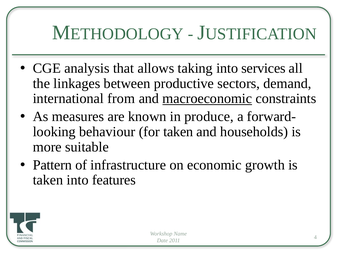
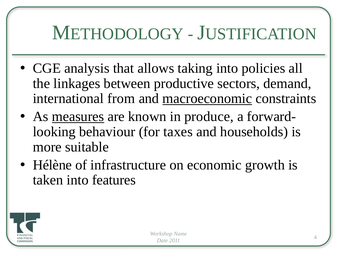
services: services -> policies (263, 68)
measures underline: none -> present (78, 116)
for taken: taken -> taxes (178, 132)
Pattern: Pattern -> Hélène (52, 165)
